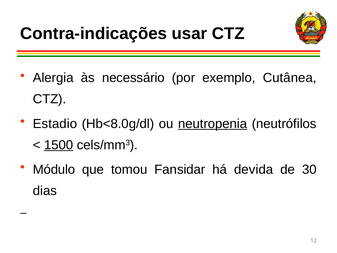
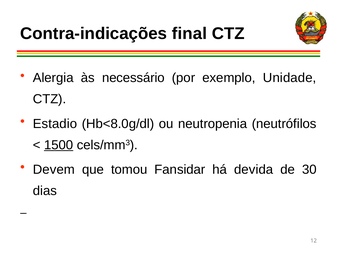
usar: usar -> final (189, 33)
Cutânea: Cutânea -> Unidade (290, 78)
neutropenia underline: present -> none (213, 124)
Módulo: Módulo -> Devem (54, 169)
